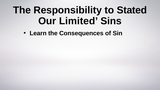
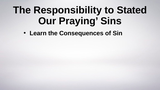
Limited: Limited -> Praying (79, 21)
